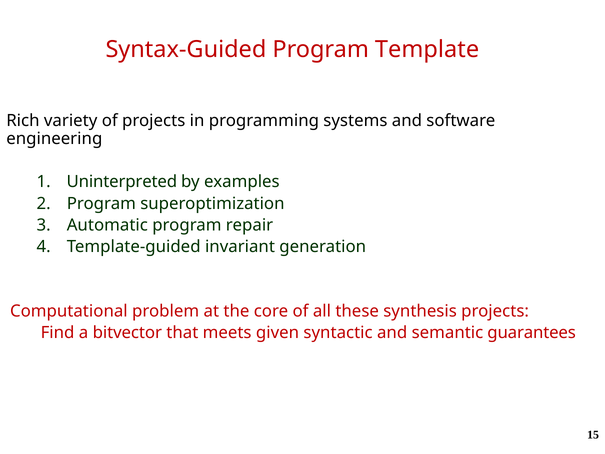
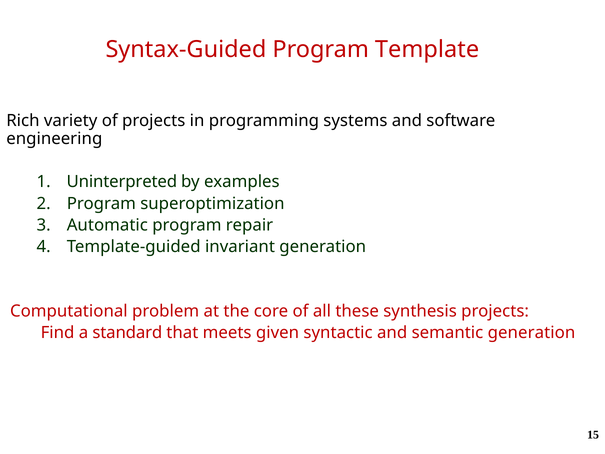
bitvector: bitvector -> standard (127, 332)
semantic guarantees: guarantees -> generation (531, 332)
